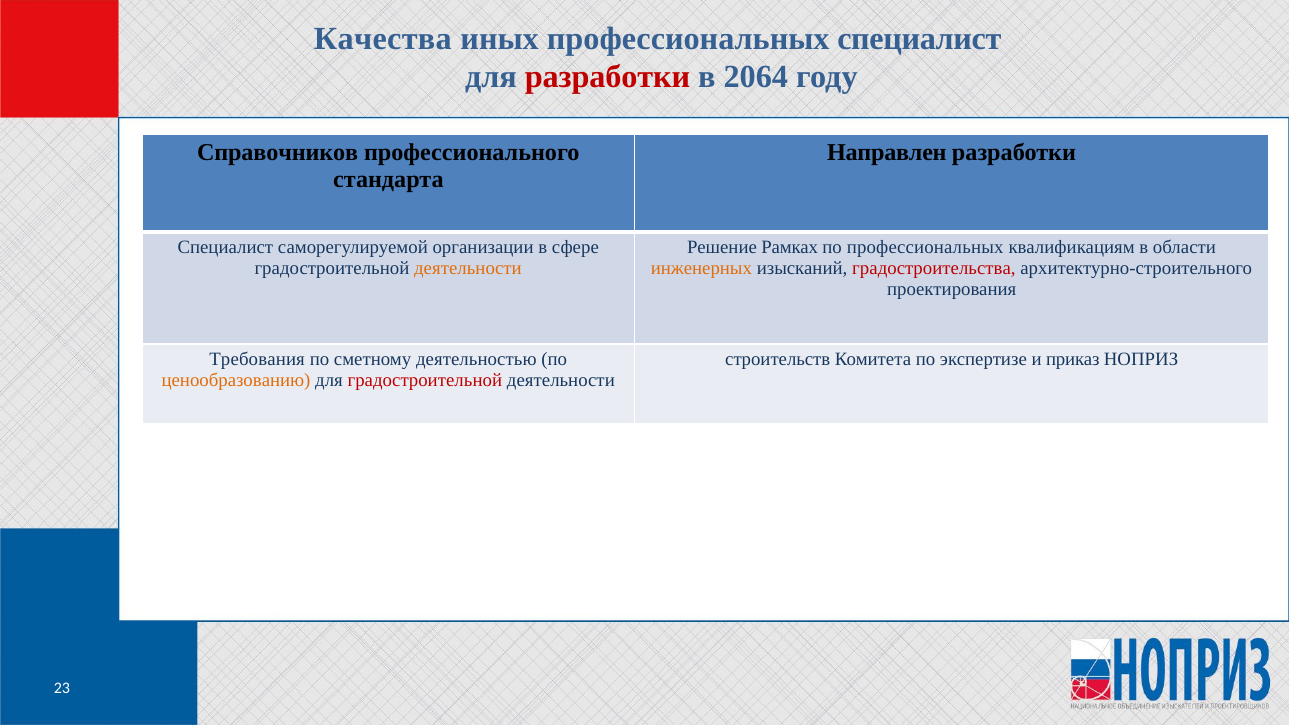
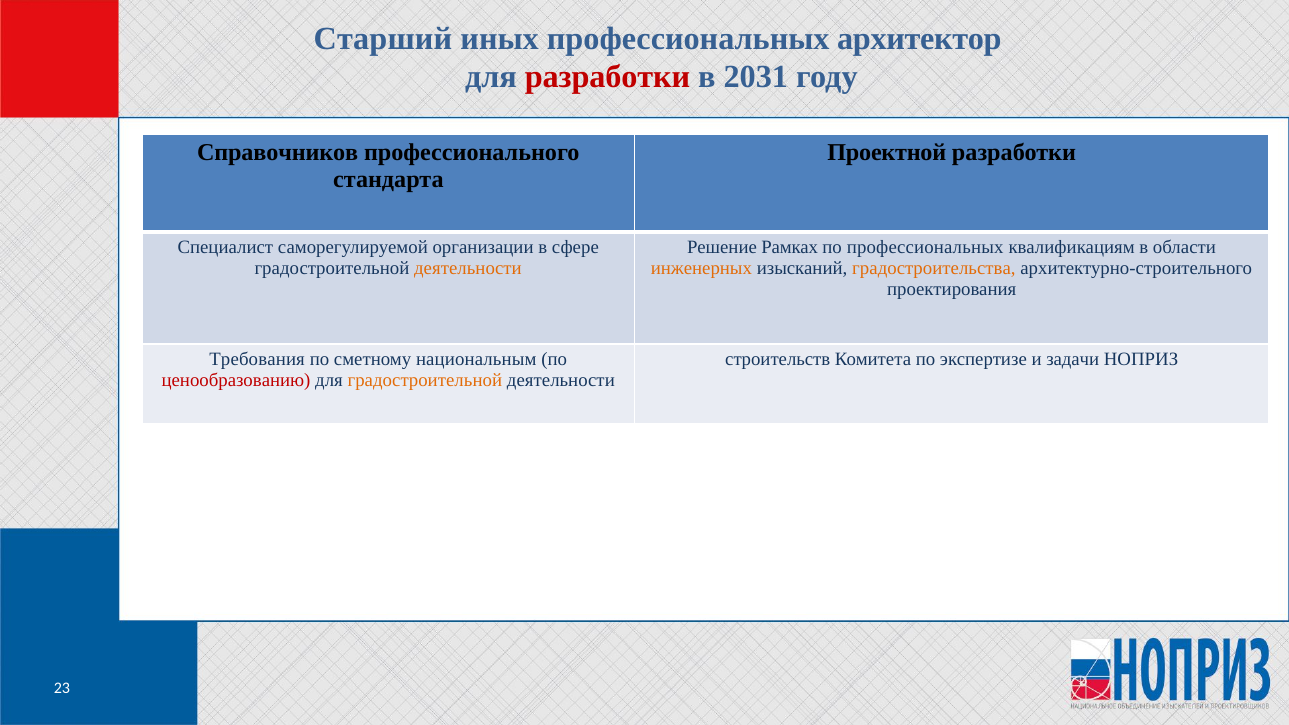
Качества: Качества -> Старший (383, 39)
профессиональных специалист: специалист -> архитектор (919, 39)
2064: 2064 -> 2031 (756, 77)
Направлен: Направлен -> Проектной (887, 153)
градостроительства colour: red -> orange (934, 268)
деятельностью: деятельностью -> национальным (476, 359)
приказ: приказ -> задачи (1073, 359)
ценообразованию colour: orange -> red (236, 380)
градостроительной colour: red -> orange (425, 380)
